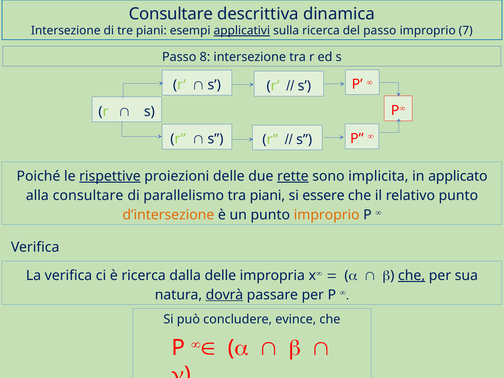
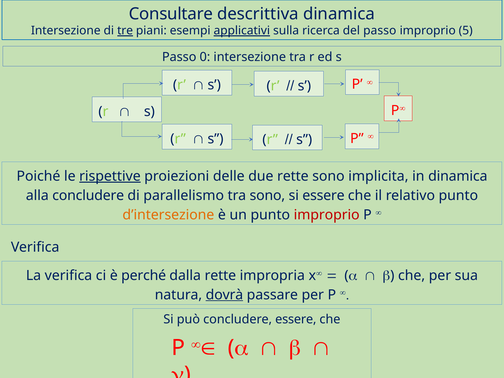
tre underline: none -> present (125, 31)
7: 7 -> 5 (466, 31)
8: 8 -> 0 (205, 57)
rette underline: present -> none (293, 176)
in applicato: applicato -> dinamica (458, 176)
alla consultare: consultare -> concludere (88, 195)
tra piani: piani -> sono (267, 195)
improprio colour: orange -> red (327, 215)
è ricerca: ricerca -> perché (144, 275)
dalla delle: delle -> rette (220, 275)
che underline: present -> none (412, 275)
concludere evince: evince -> essere (296, 319)
